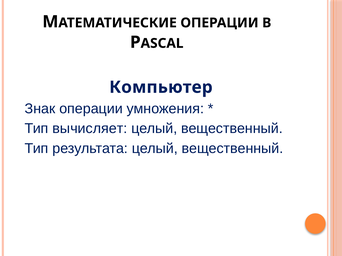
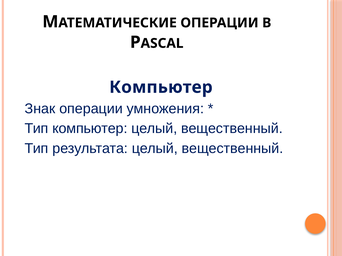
Тип вычисляет: вычисляет -> компьютер (90, 129)
